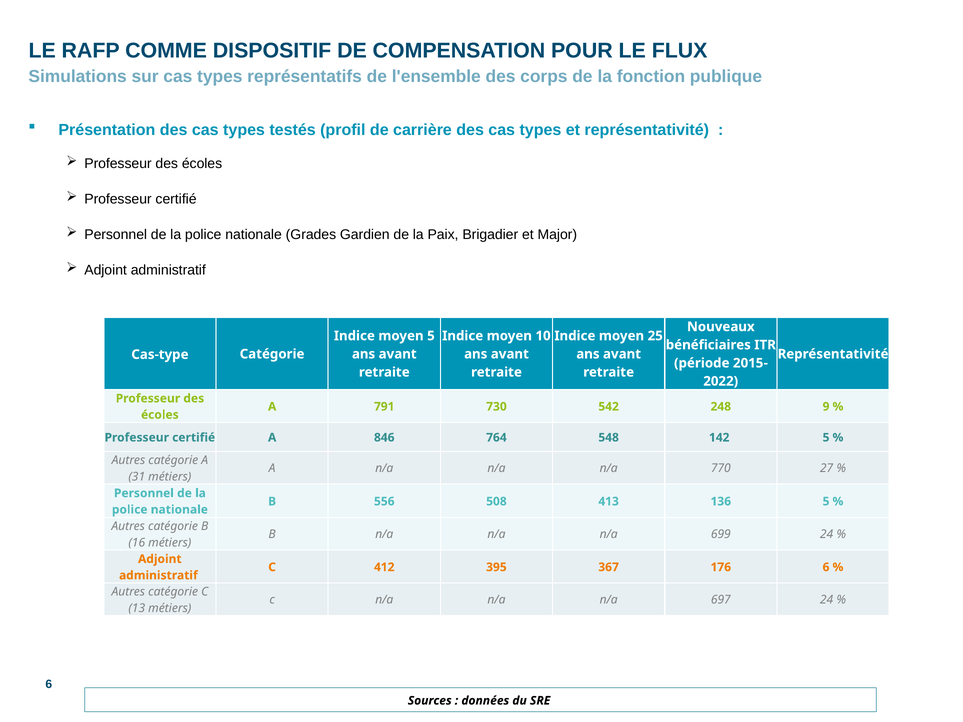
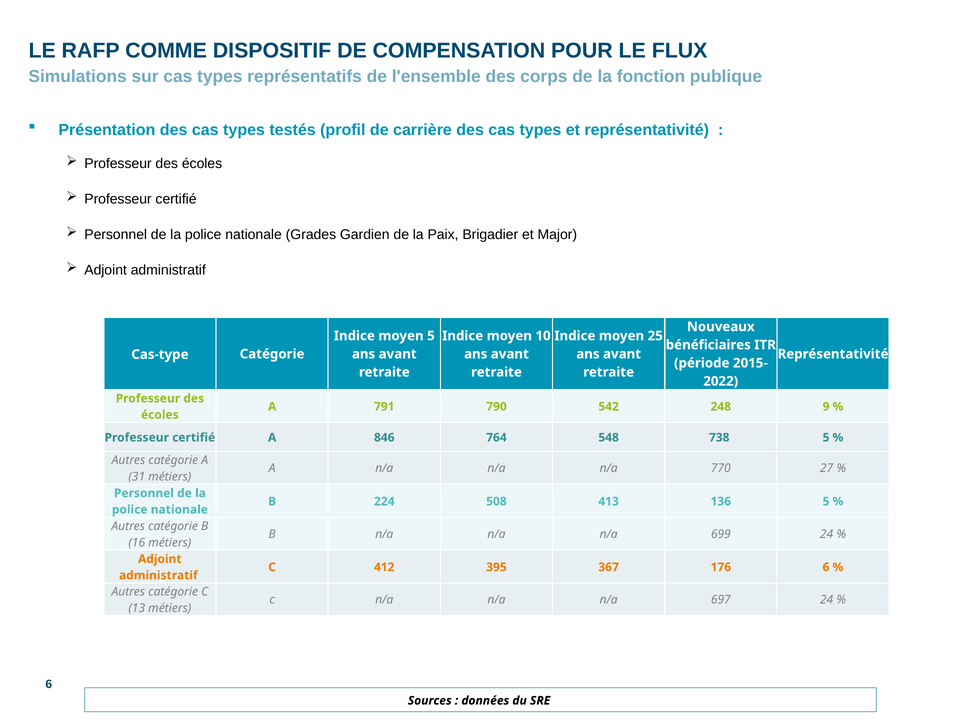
730: 730 -> 790 (496, 407)
142: 142 -> 738 (719, 438)
556: 556 -> 224 (384, 502)
